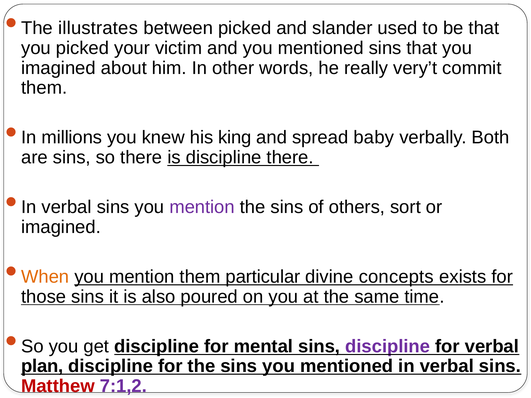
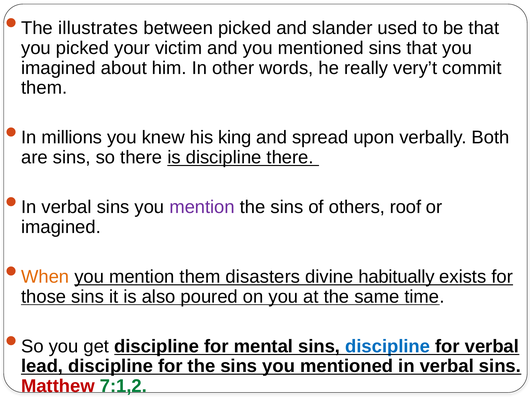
baby: baby -> upon (374, 138)
sort: sort -> roof (406, 207)
particular: particular -> disasters (263, 277)
concepts: concepts -> habitually (396, 277)
discipline colour: purple -> blue (388, 347)
plan: plan -> lead (42, 366)
7:1,2 colour: purple -> green (123, 386)
